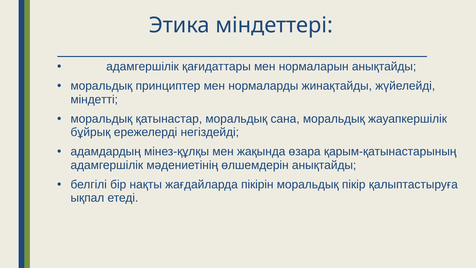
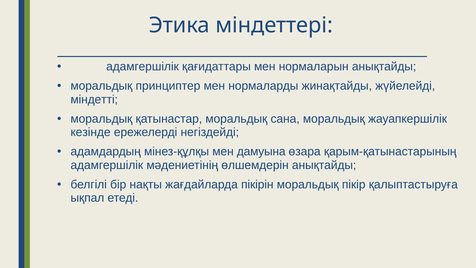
бұйрық: бұйрық -> кезінде (91, 132)
жақында: жақында -> дамуына (261, 152)
